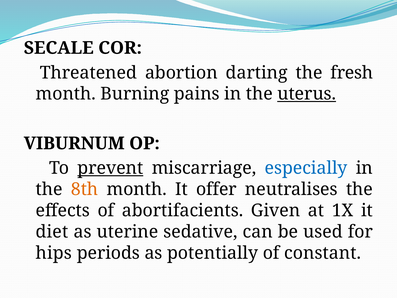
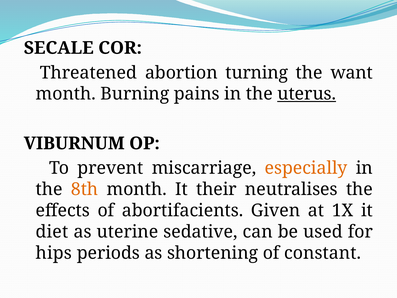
darting: darting -> turning (257, 73)
fresh: fresh -> want (352, 73)
prevent underline: present -> none (110, 168)
especially colour: blue -> orange (306, 168)
offer: offer -> their (216, 189)
potentially: potentially -> shortening (213, 253)
